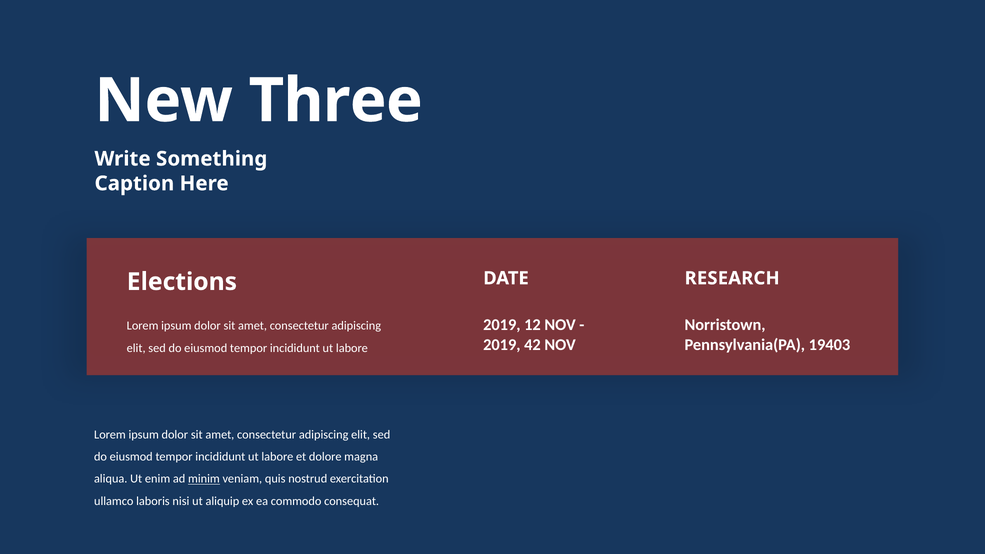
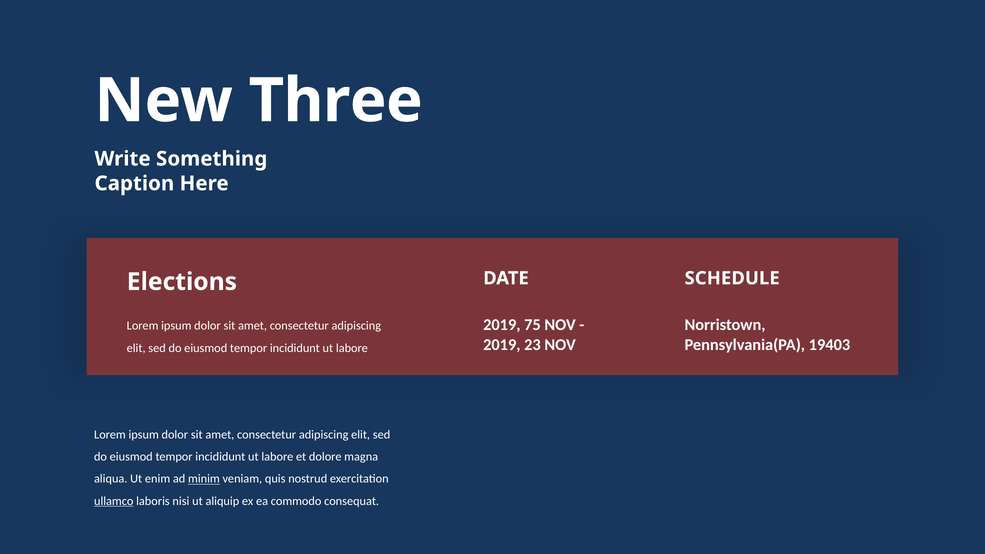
RESEARCH: RESEARCH -> SCHEDULE (732, 278)
12: 12 -> 75 (532, 325)
42: 42 -> 23 (532, 345)
ullamco underline: none -> present (114, 501)
